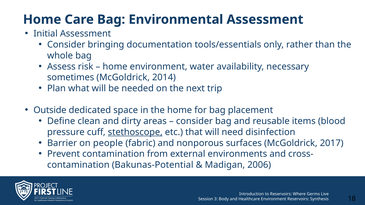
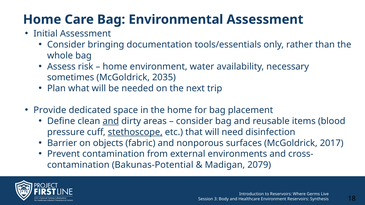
2014: 2014 -> 2035 (164, 78)
Outside: Outside -> Provide (50, 110)
and underline: none -> present (111, 121)
people: people -> objects (108, 143)
2006: 2006 -> 2079 (259, 165)
